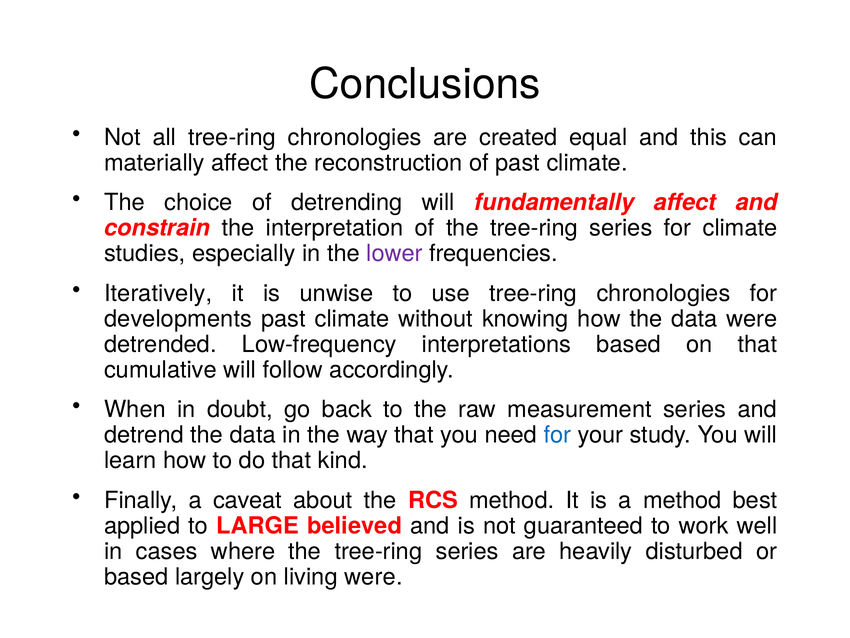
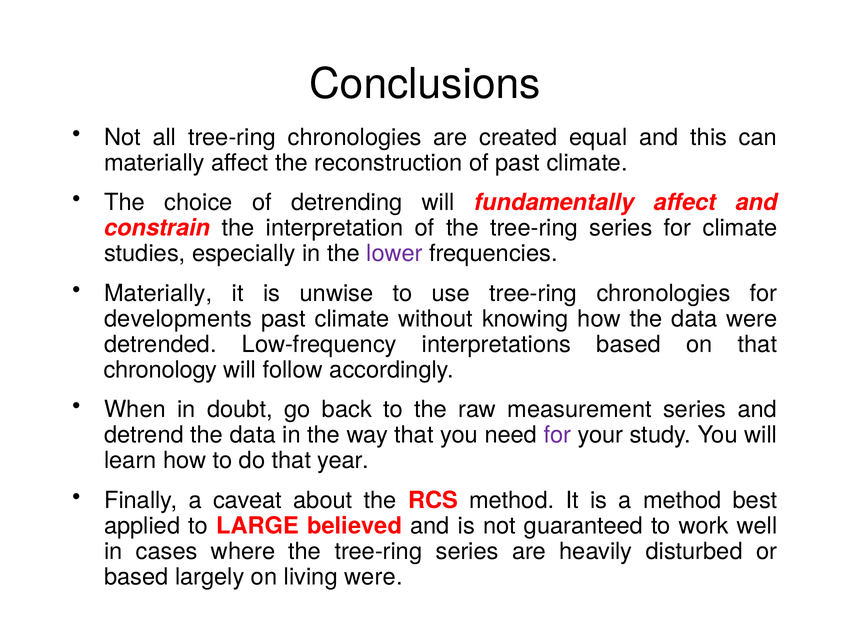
Iteratively: Iteratively -> Materially (158, 293)
cumulative: cumulative -> chronology (161, 370)
for colour: blue -> purple (557, 435)
kind: kind -> year (343, 460)
